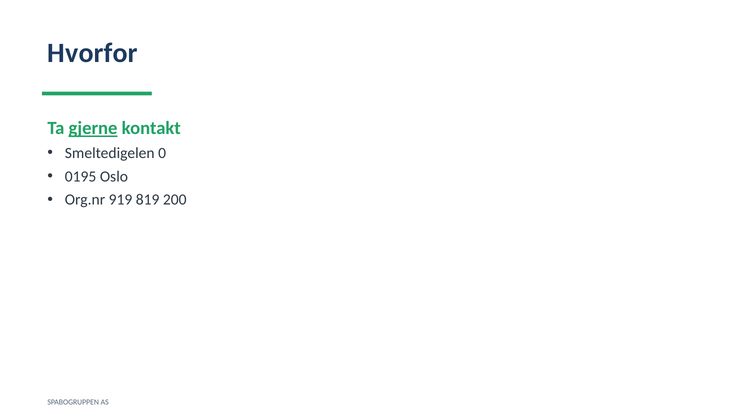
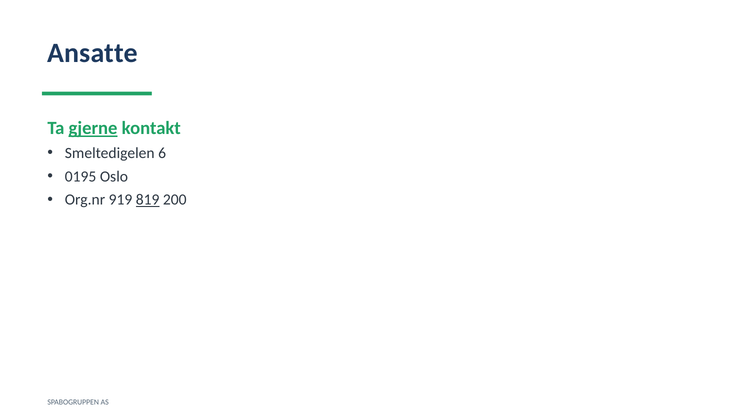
Hvorfor: Hvorfor -> Ansatte (93, 53)
0: 0 -> 6 (162, 153)
819 underline: none -> present (148, 200)
